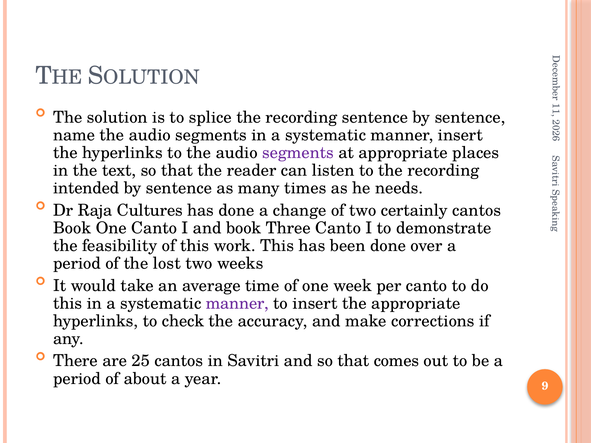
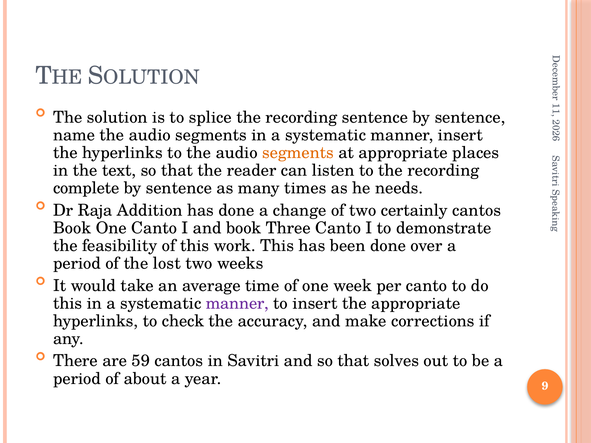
segments colour: purple -> orange (298, 153)
intended: intended -> complete (86, 188)
Cultures: Cultures -> Addition (150, 210)
25: 25 -> 59 (141, 361)
comes: comes -> solves (396, 361)
